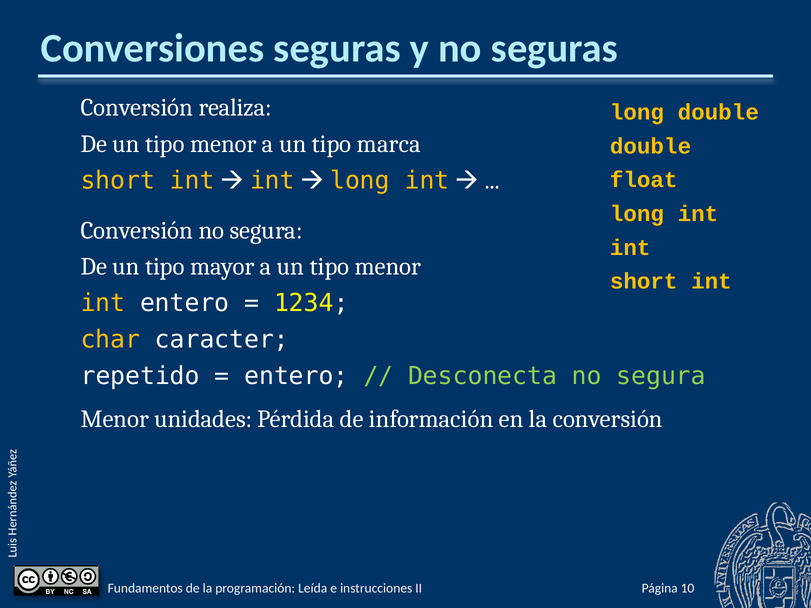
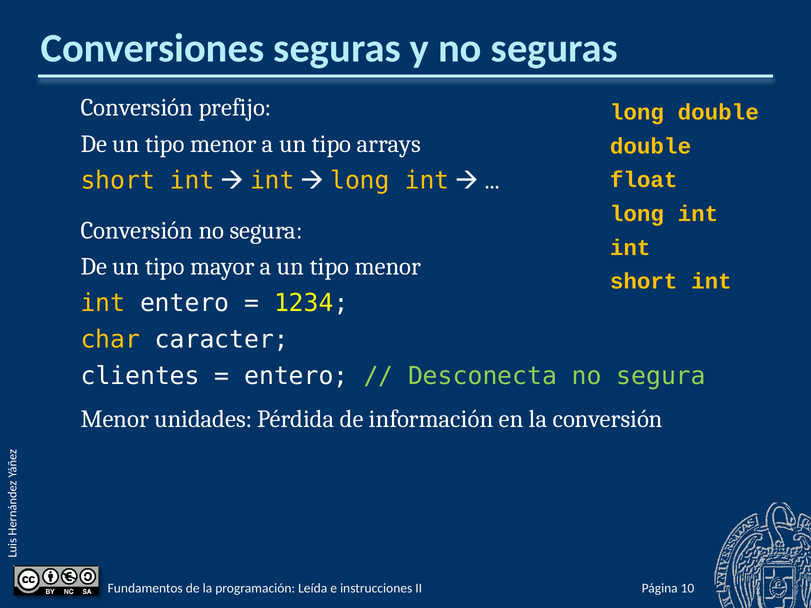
realiza: realiza -> prefijo (235, 108)
marca: marca -> arrays (389, 144)
repetido: repetido -> clientes (140, 376)
